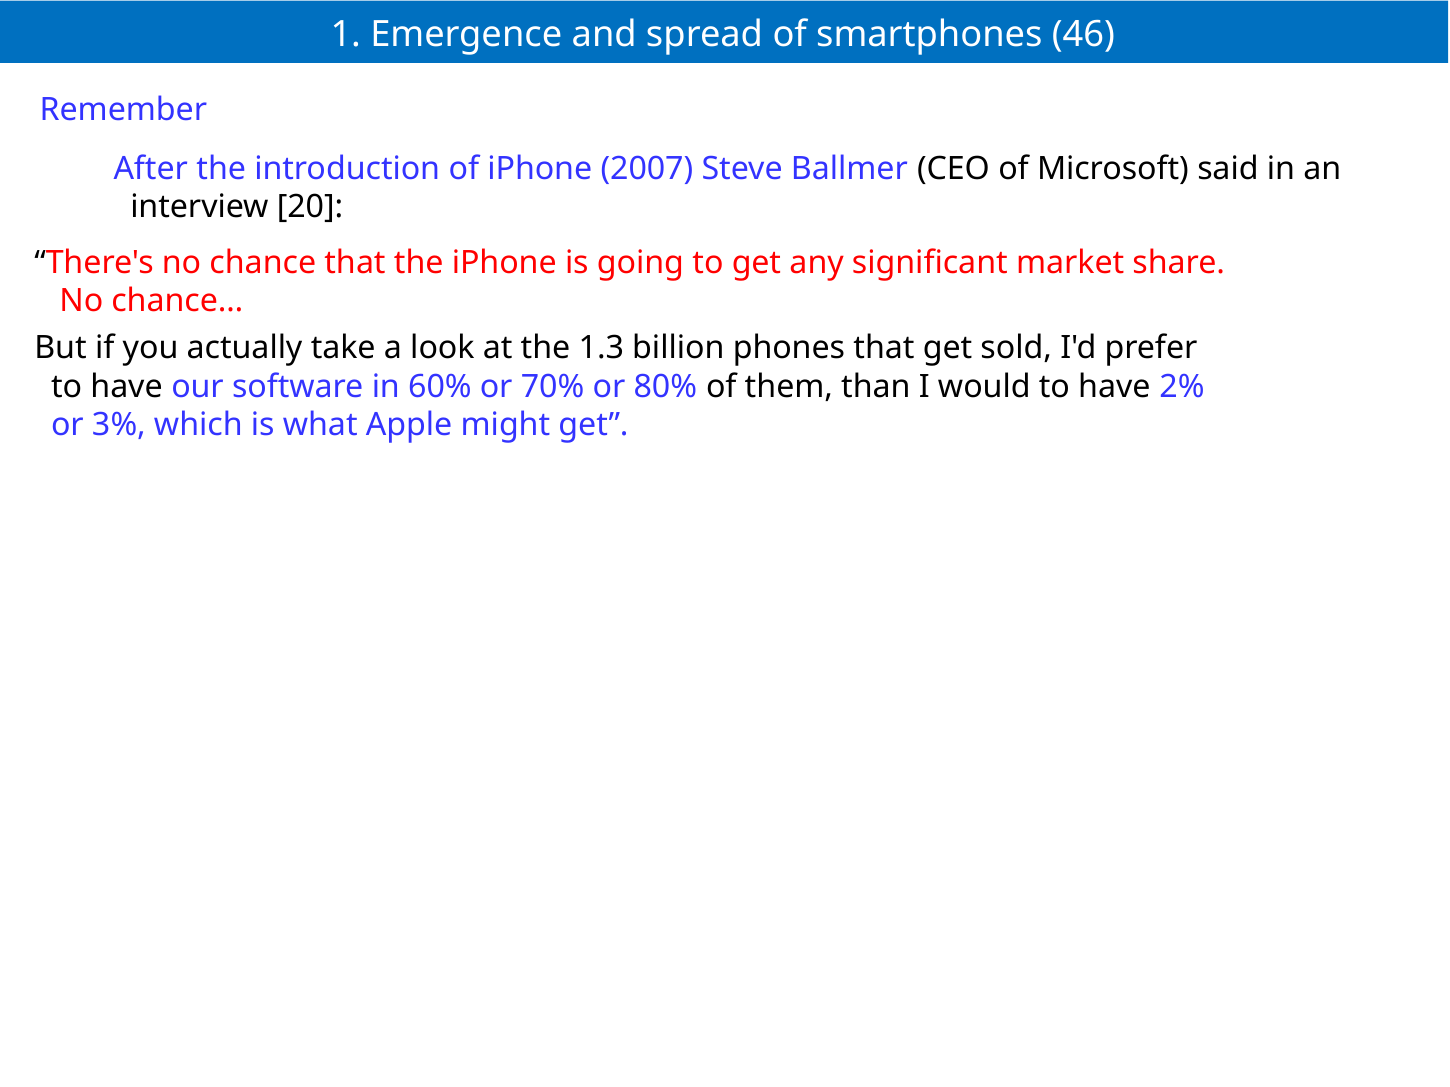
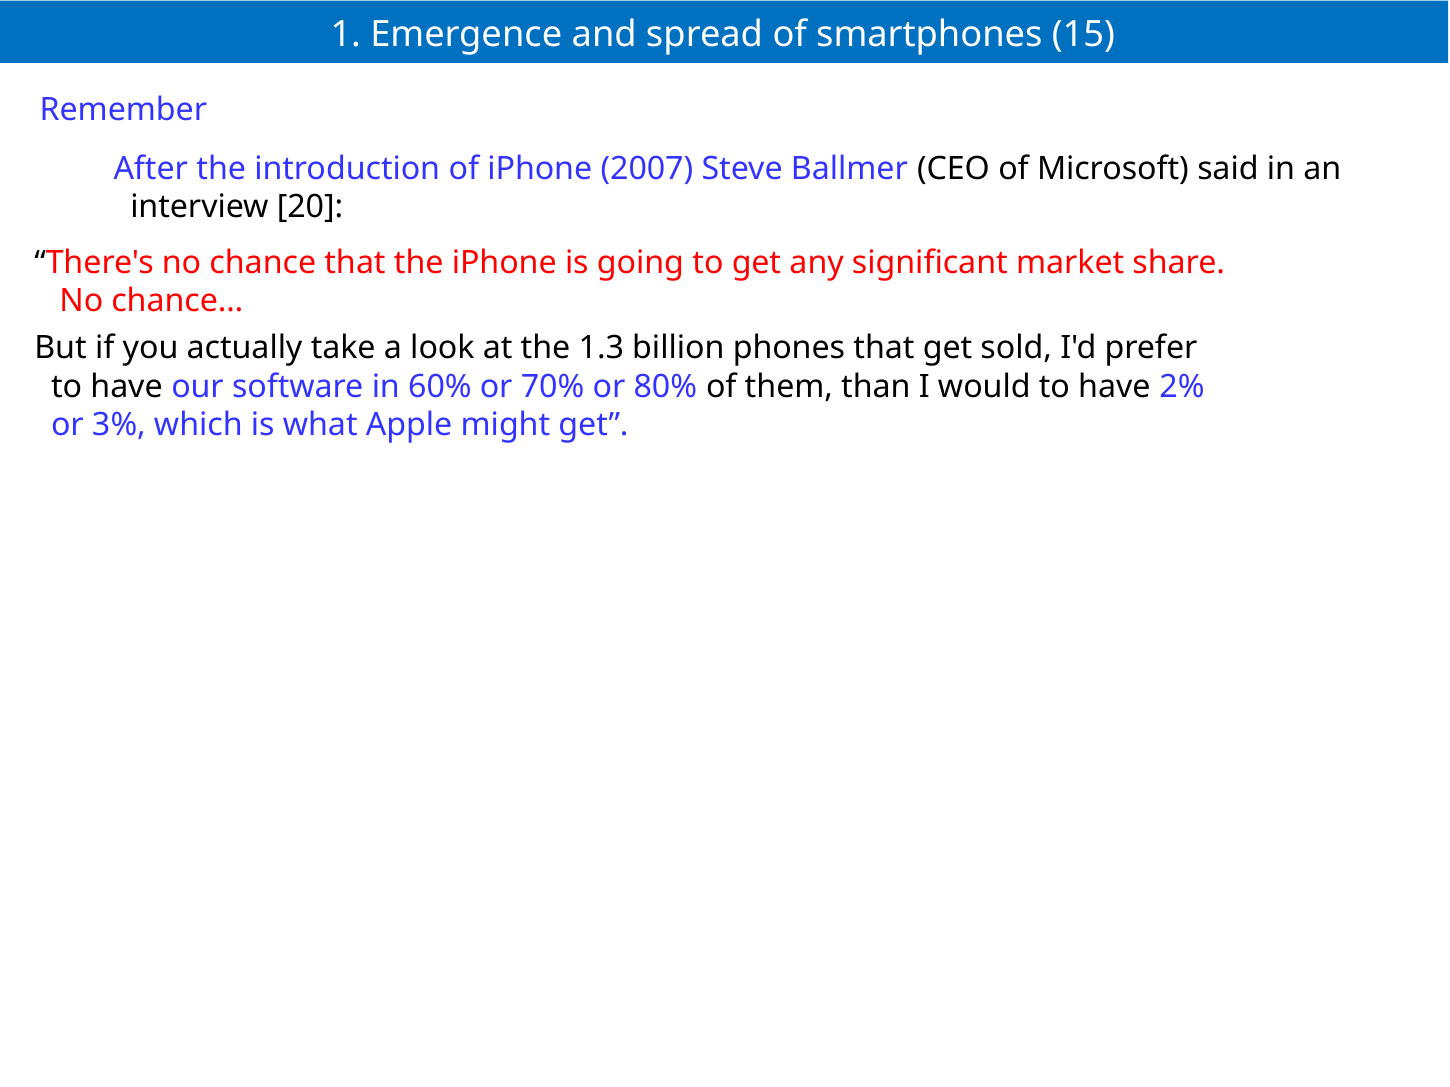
46: 46 -> 15 (1083, 34)
